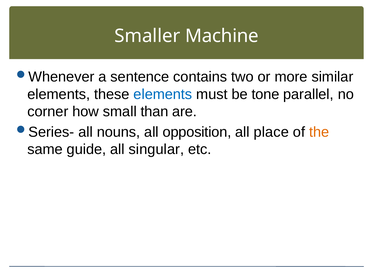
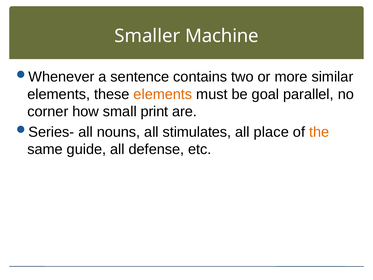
elements colour: blue -> orange (163, 94)
tone: tone -> goal (265, 94)
than: than -> print (154, 112)
opposition: opposition -> stimulates (197, 132)
singular: singular -> defense (156, 149)
